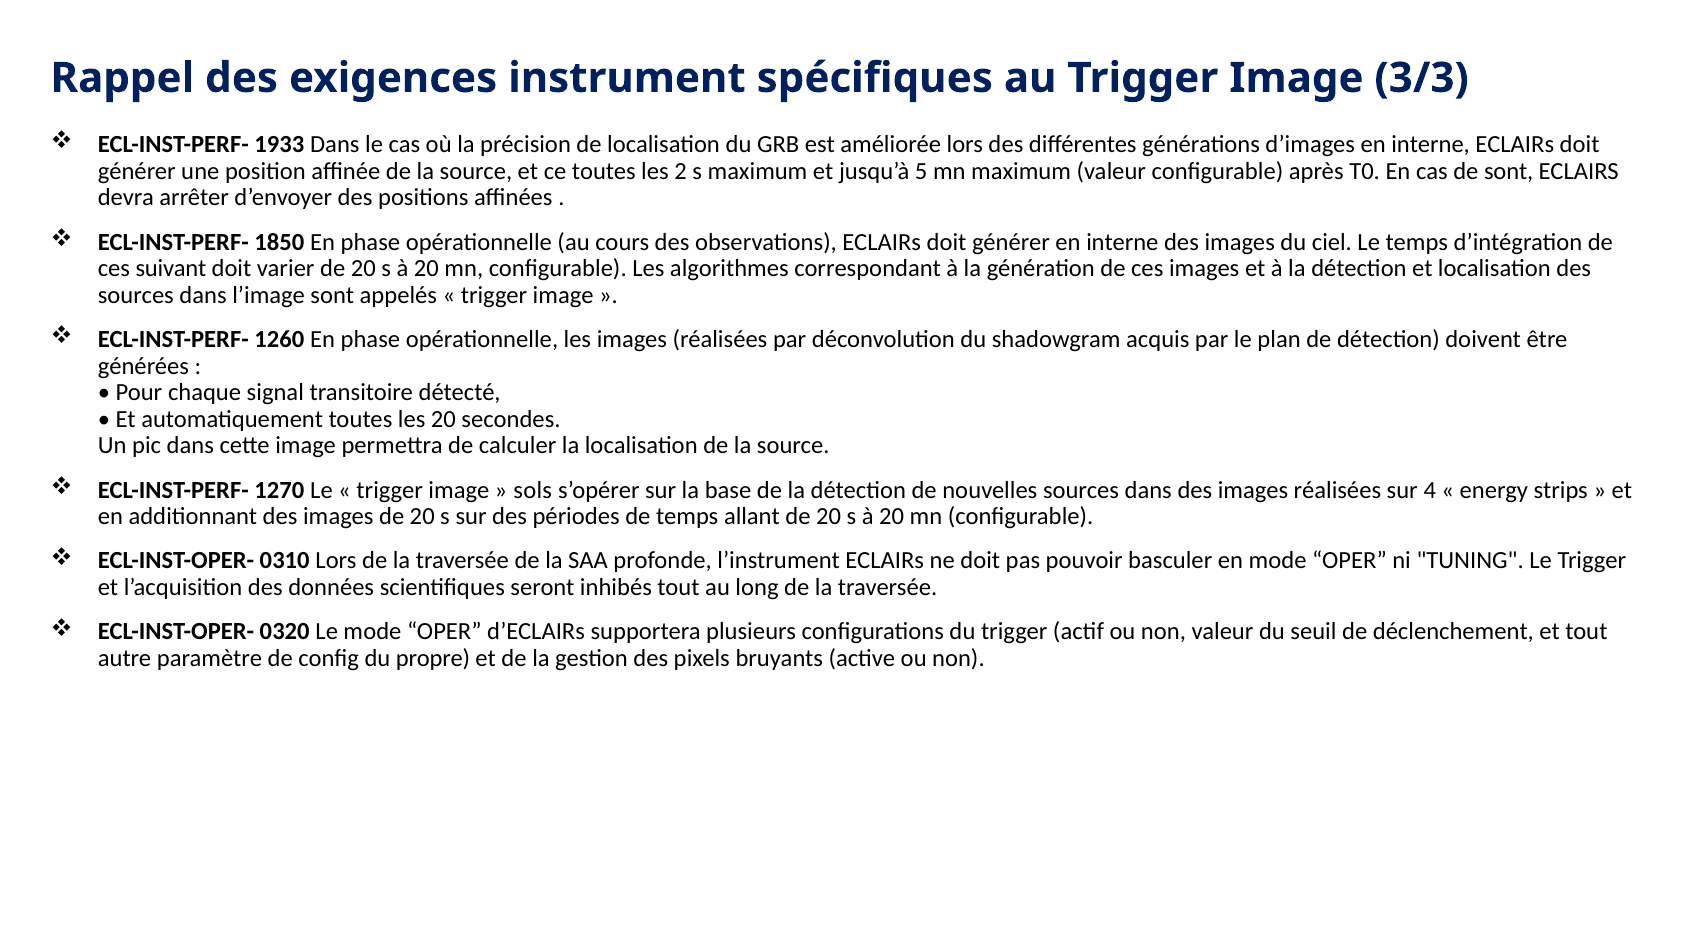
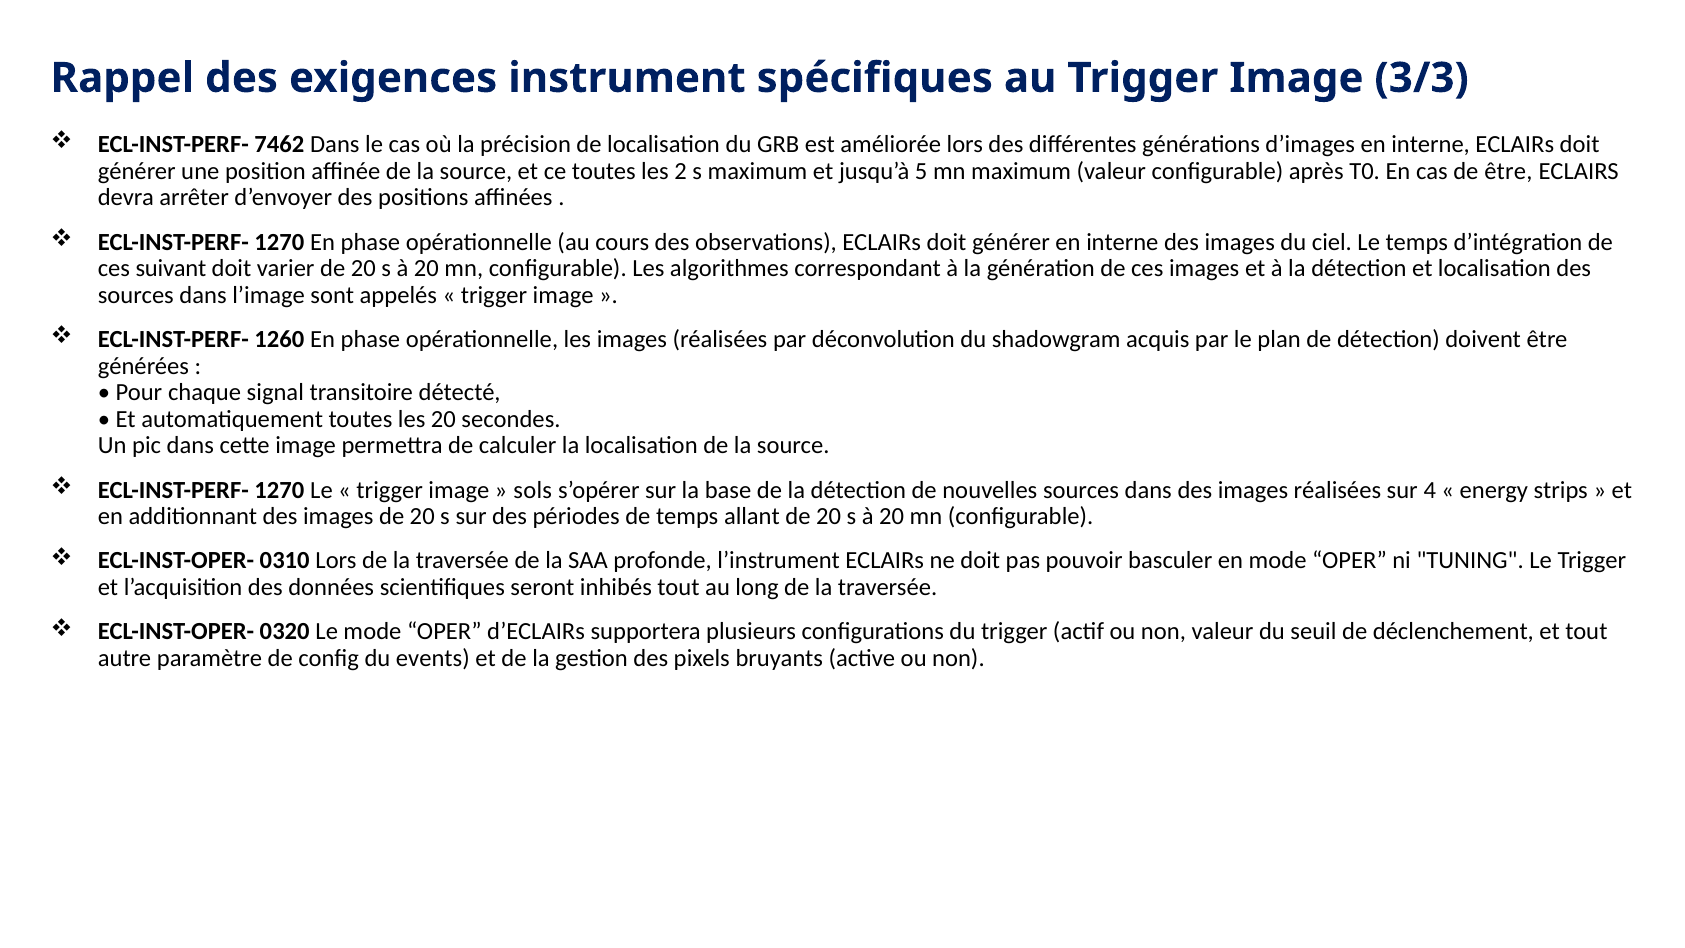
1933: 1933 -> 7462 (279, 144)
de sont: sont -> être (1508, 171)
1850: 1850 -> 1270 (279, 242)
propre: propre -> events (433, 658)
